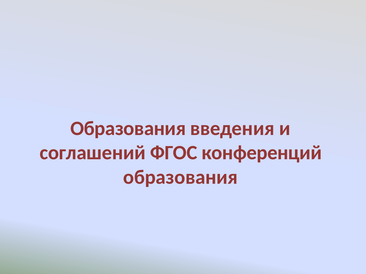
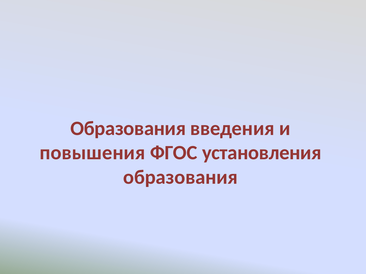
соглашений: соглашений -> повышения (92, 153)
конференций: конференций -> установления (262, 153)
